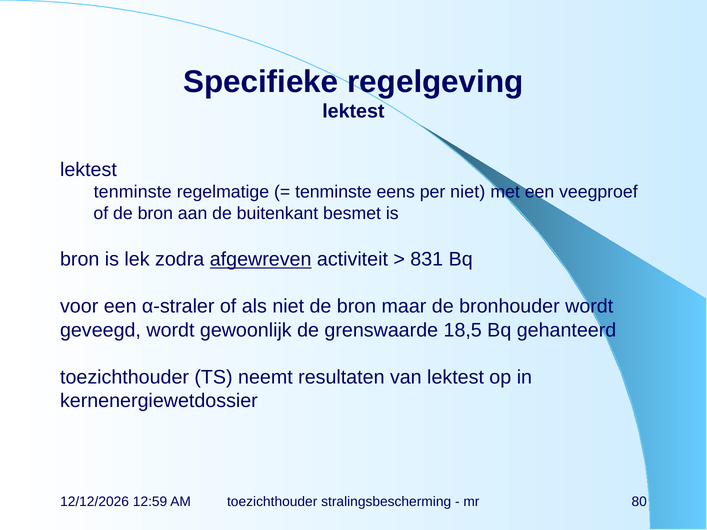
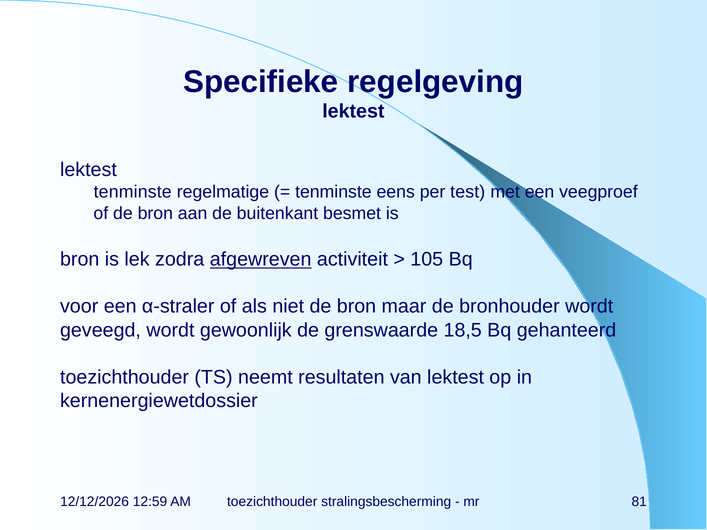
per niet: niet -> test (468, 192)
831: 831 -> 105 (427, 259)
80: 80 -> 81 (639, 502)
